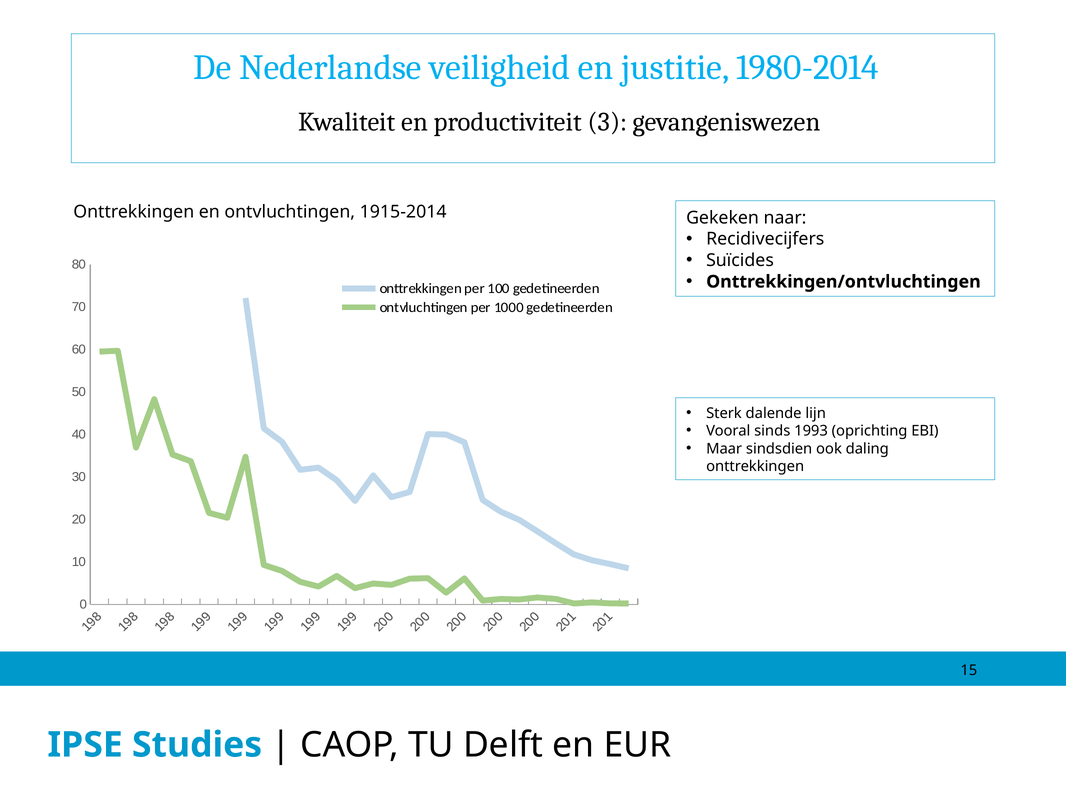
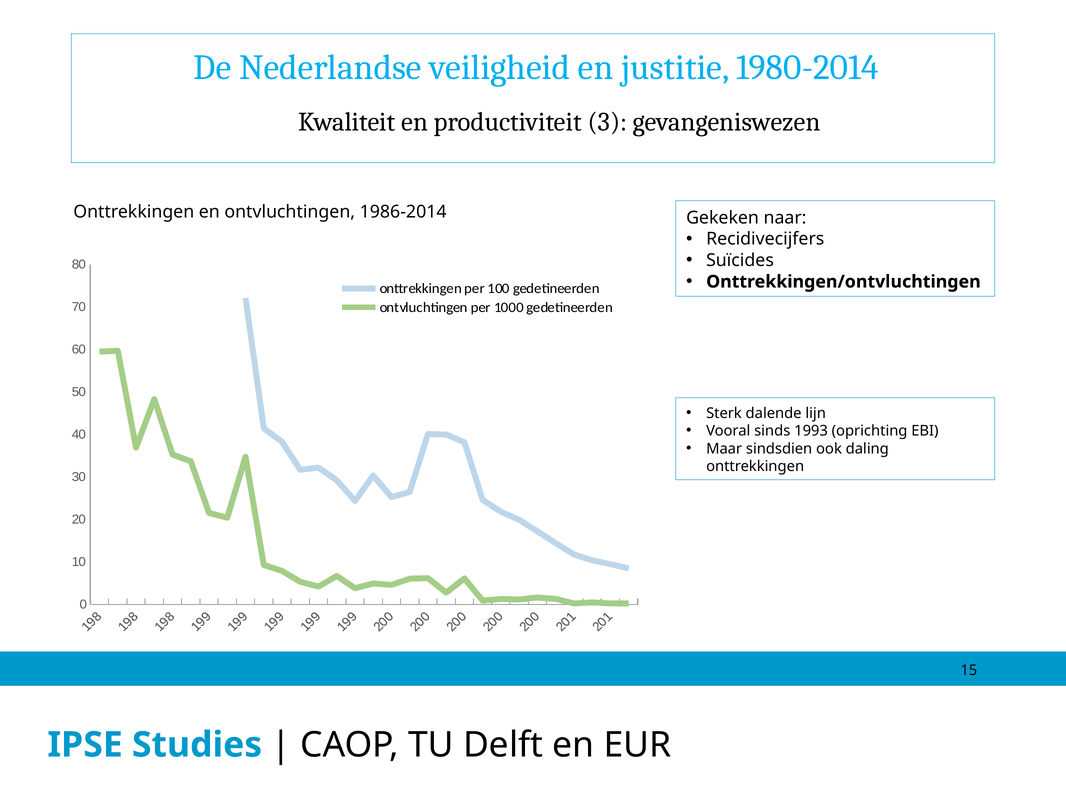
1915-2014: 1915-2014 -> 1986-2014 (403, 212)
